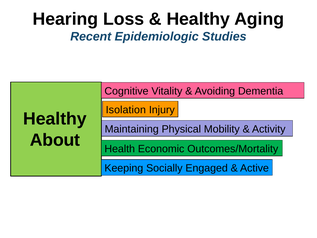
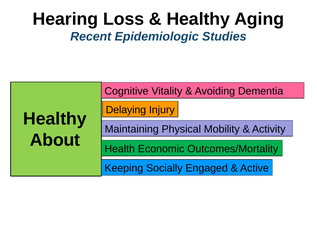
Isolation: Isolation -> Delaying (126, 110)
